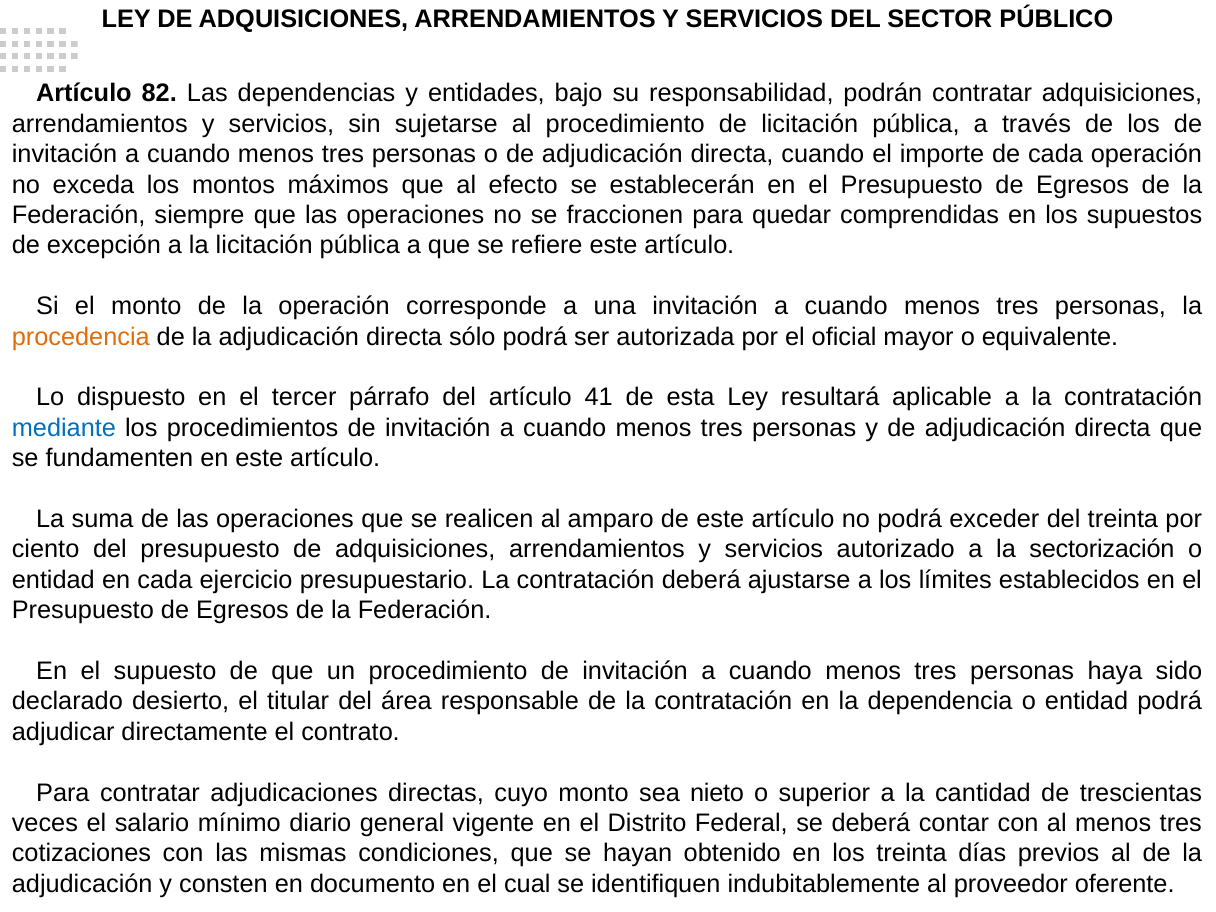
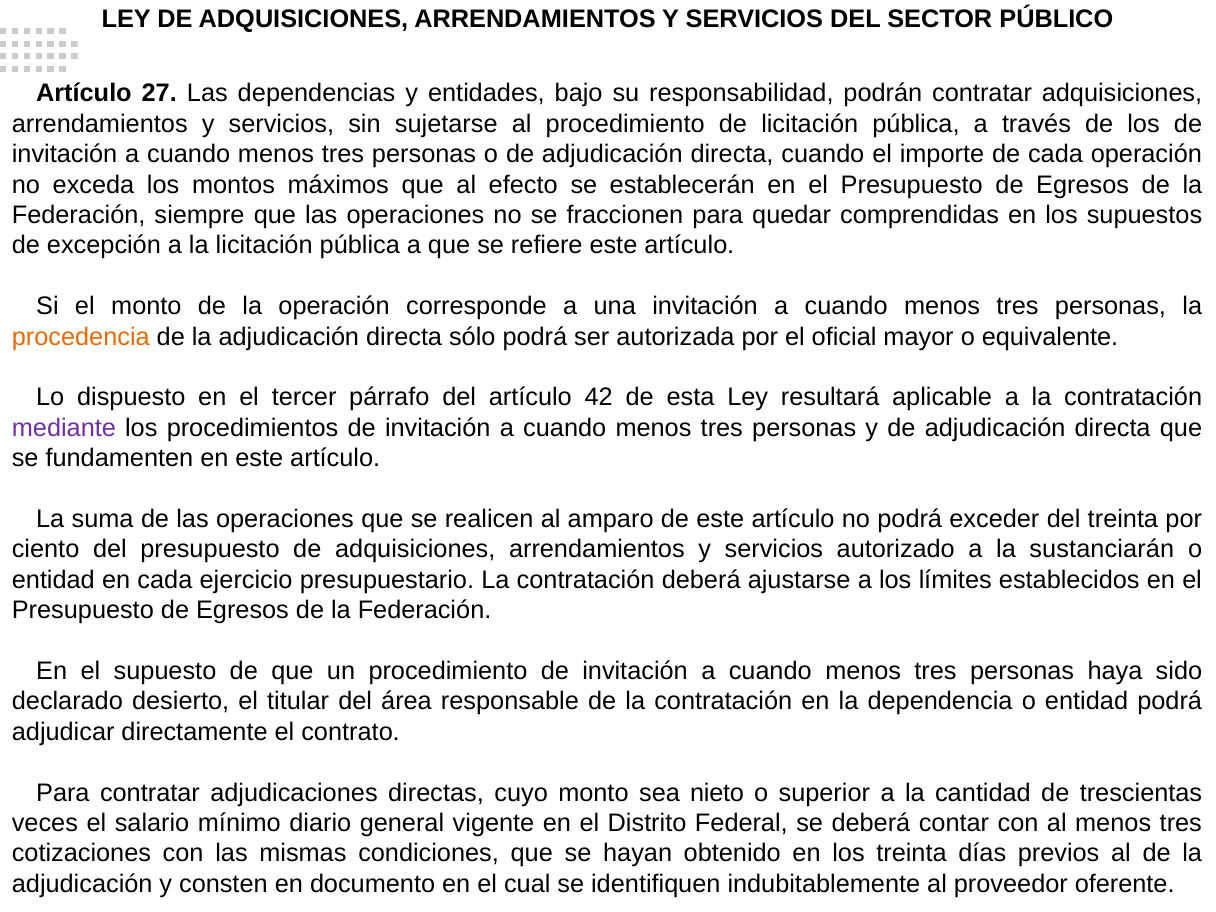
82: 82 -> 27 (159, 94)
41: 41 -> 42 (599, 398)
mediante colour: blue -> purple (64, 428)
sectorización: sectorización -> sustanciarán (1102, 550)
